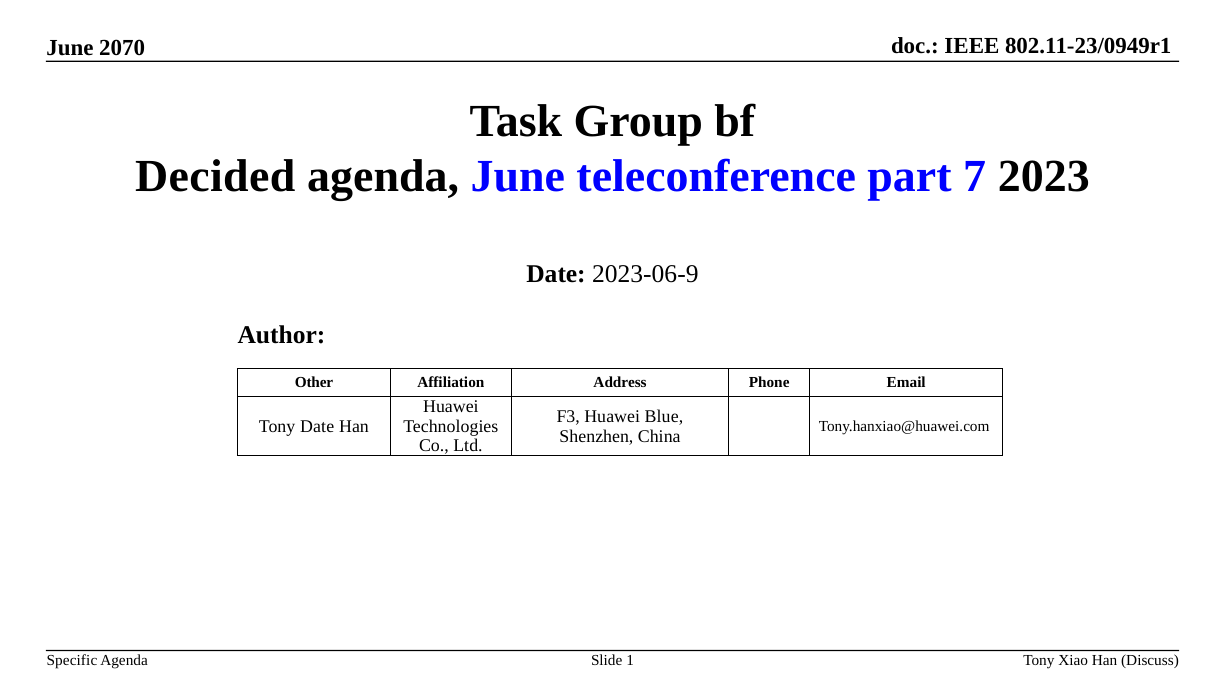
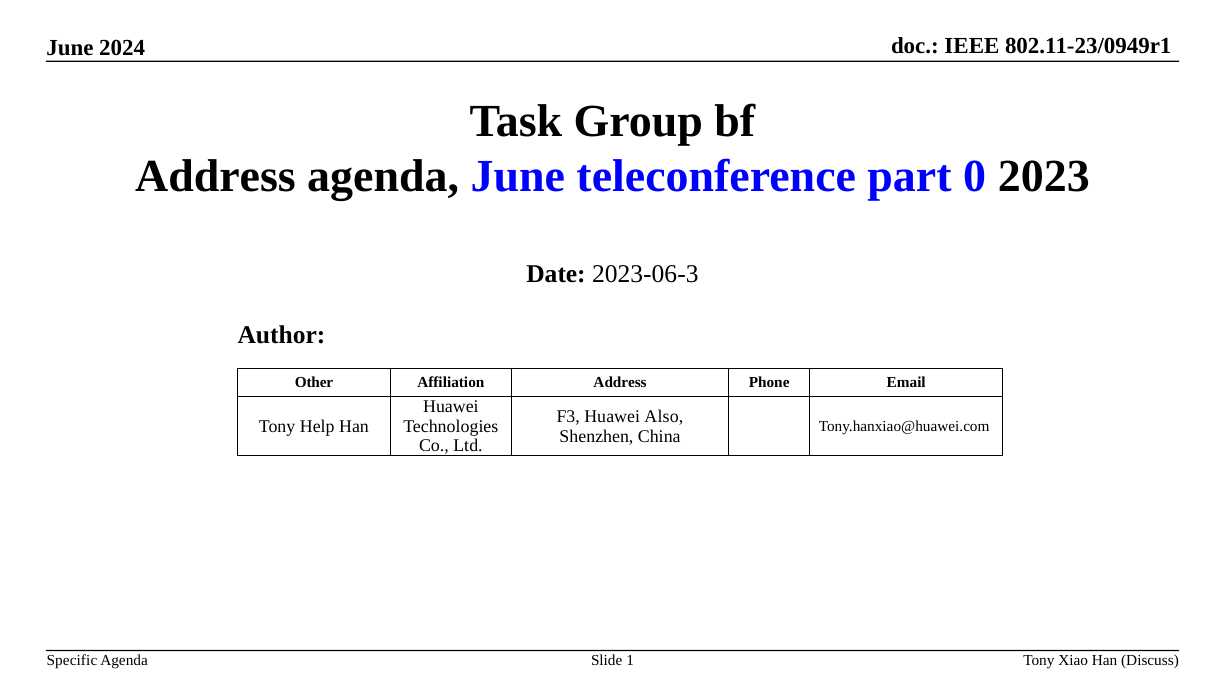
2070: 2070 -> 2024 (122, 48)
Decided: Decided -> Address (215, 176)
7: 7 -> 0 (975, 176)
2023-06-9: 2023-06-9 -> 2023-06-3 (645, 274)
Blue: Blue -> Also (664, 416)
Tony Date: Date -> Help (317, 426)
